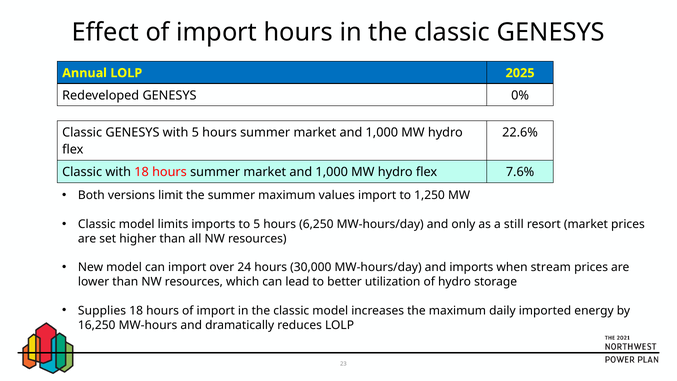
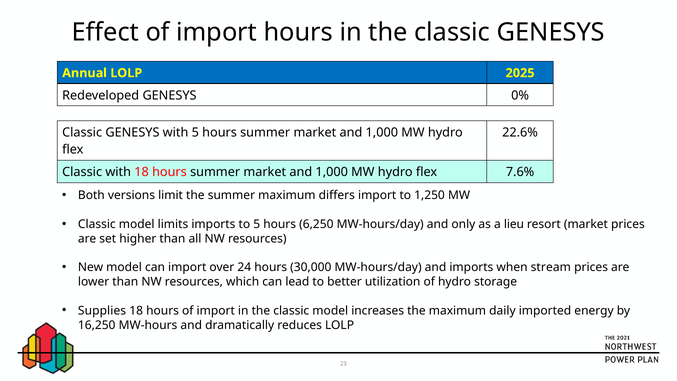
values: values -> differs (337, 195)
still: still -> lieu (514, 224)
